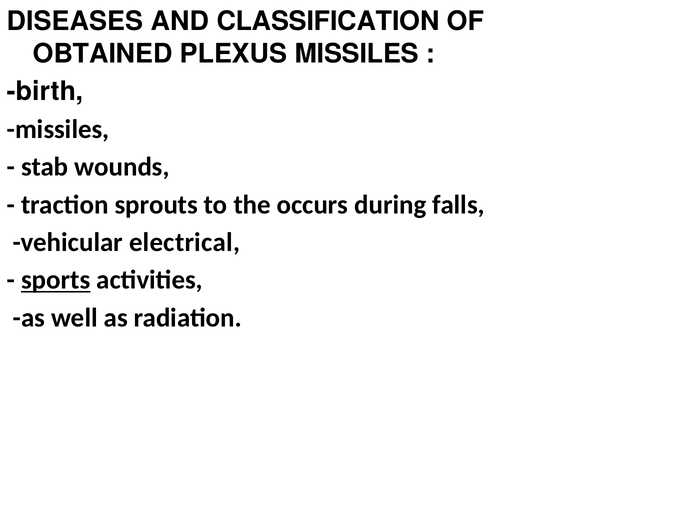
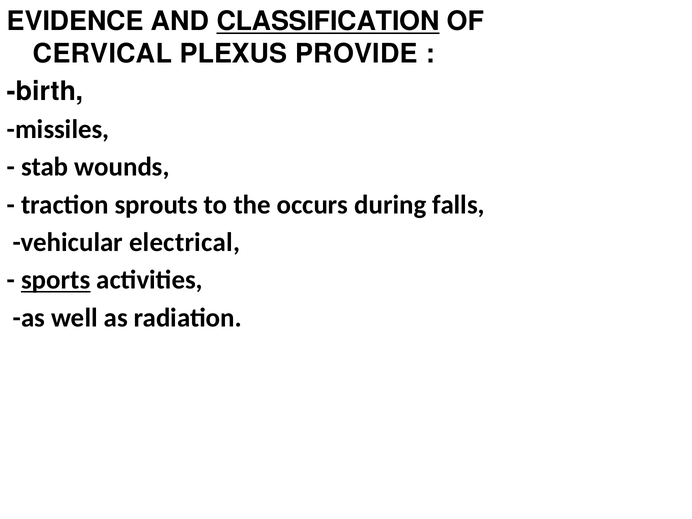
DISEASES: DISEASES -> EVIDENCE (75, 21)
CLASSIFICATION underline: none -> present (328, 21)
OBTAINED: OBTAINED -> CERVICAL (102, 54)
PLEXUS MISSILES: MISSILES -> PROVIDE (357, 54)
